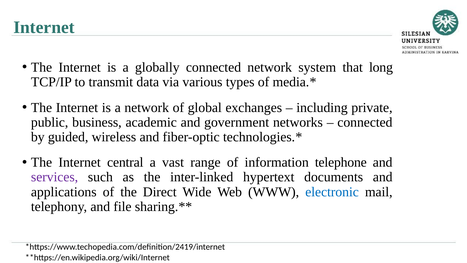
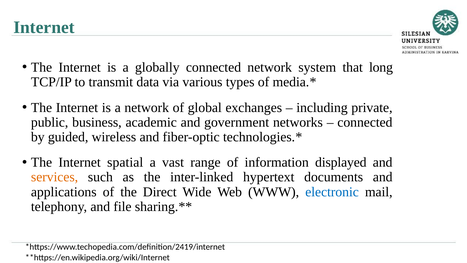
central: central -> spatial (125, 162)
telephone: telephone -> displayed (341, 162)
services colour: purple -> orange (55, 177)
